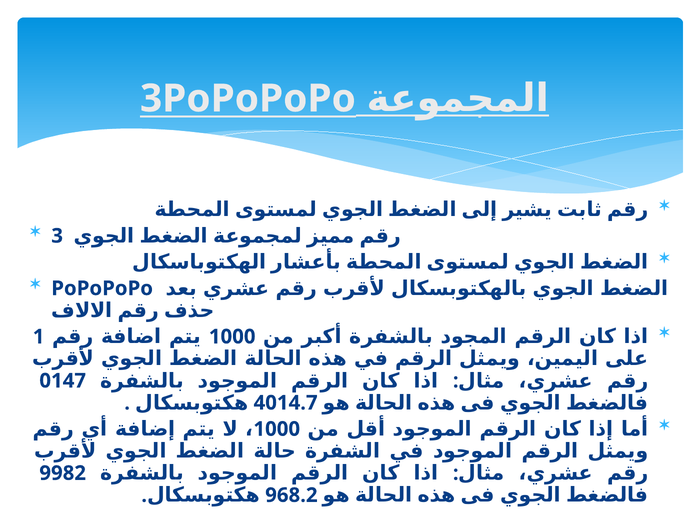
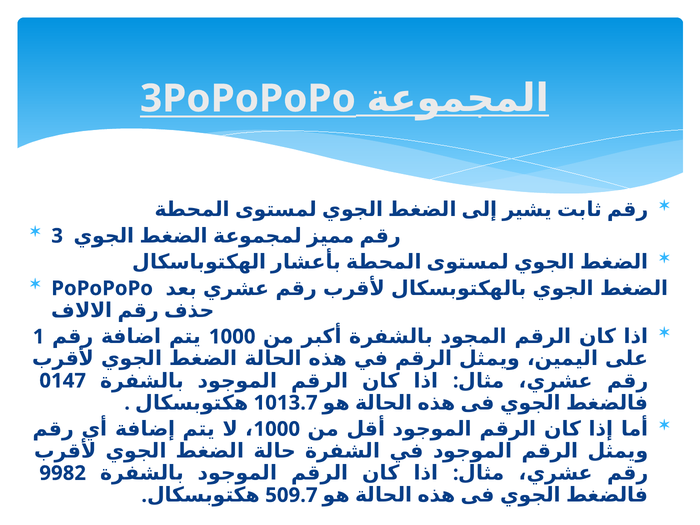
4014.7: 4014.7 -> 1013.7 (286, 403)
968.2: 968.2 -> 509.7 (291, 495)
